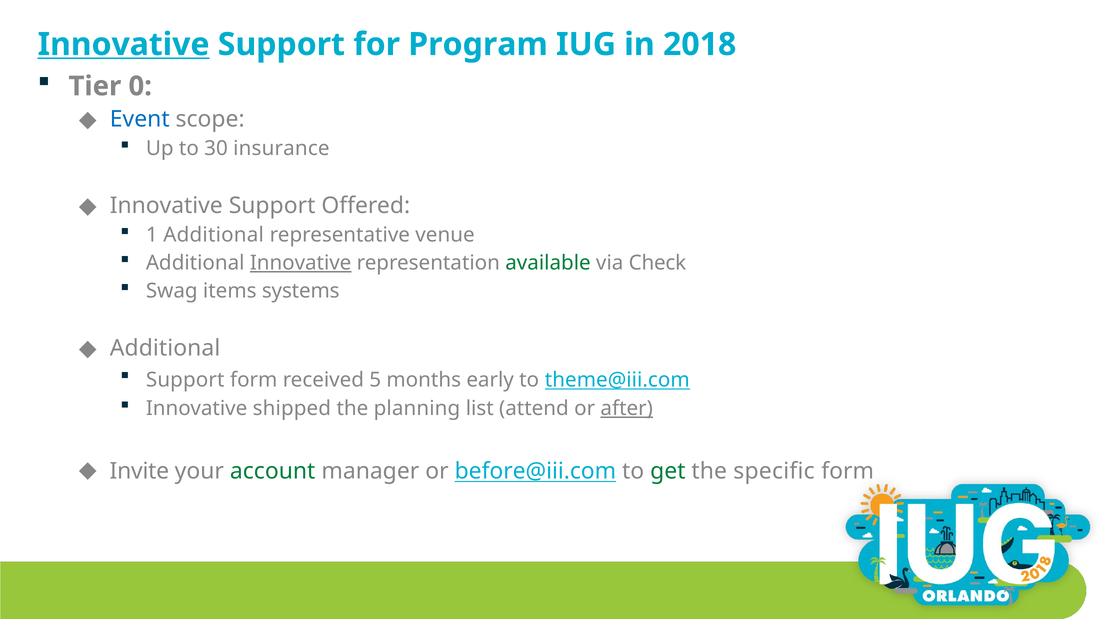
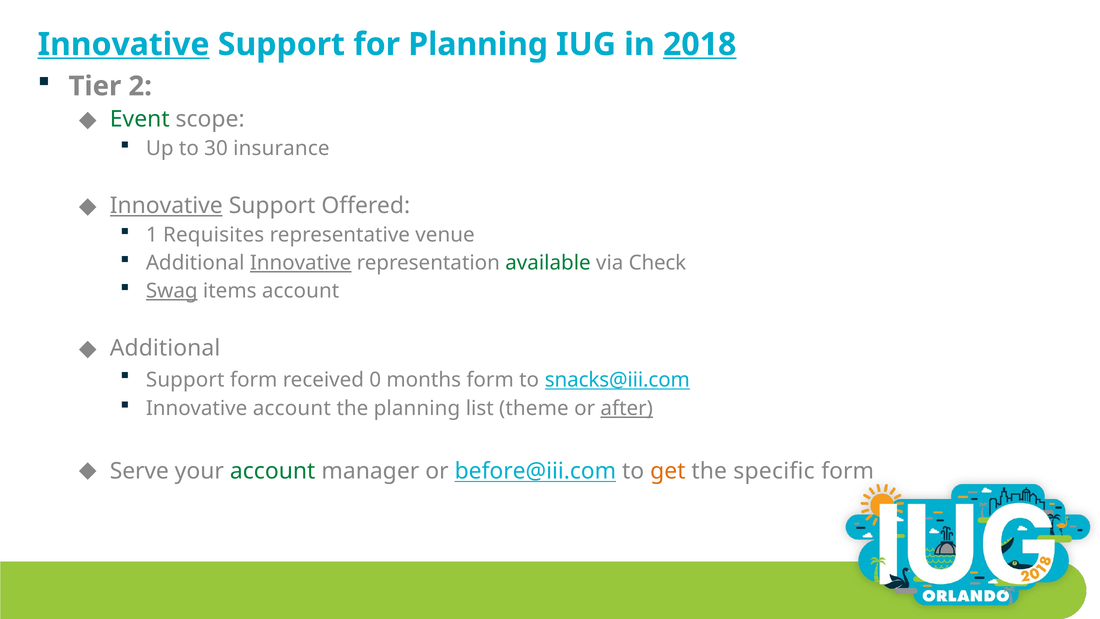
for Program: Program -> Planning (478, 44)
2018 underline: none -> present (700, 44)
0: 0 -> 2 (140, 86)
Event colour: blue -> green (140, 119)
Innovative underline: none -> present (166, 206)
1 Additional: Additional -> Requisites (214, 235)
Swag underline: none -> present (172, 291)
items systems: systems -> account (301, 291)
5: 5 -> 0 (375, 380)
months early: early -> form (490, 380)
theme@iii.com: theme@iii.com -> snacks@iii.com (617, 380)
Innovative shipped: shipped -> account (292, 408)
attend: attend -> theme (534, 408)
Invite: Invite -> Serve (139, 471)
get colour: green -> orange (668, 471)
